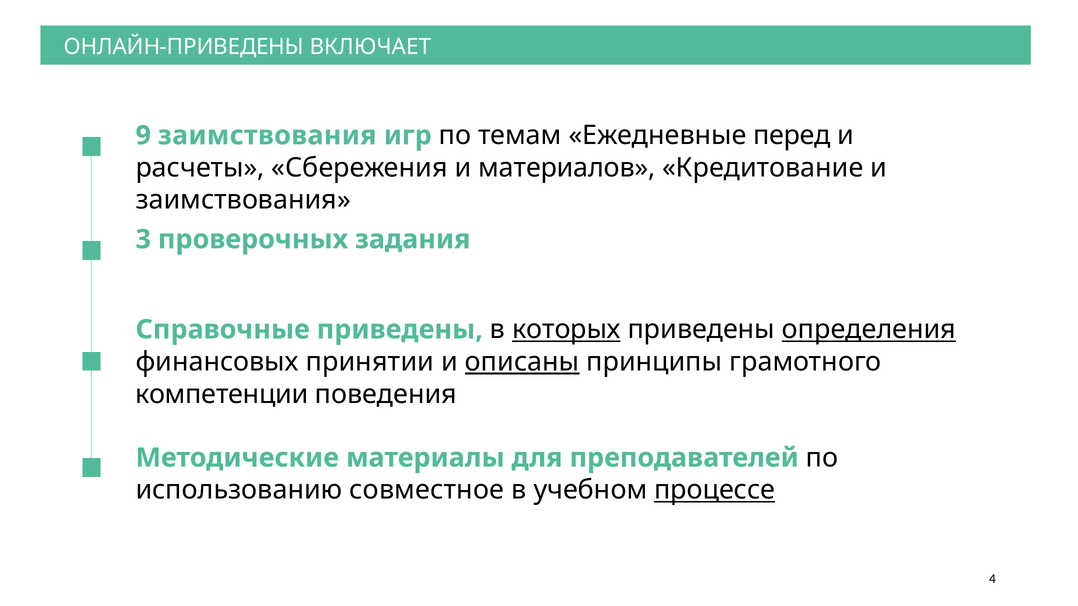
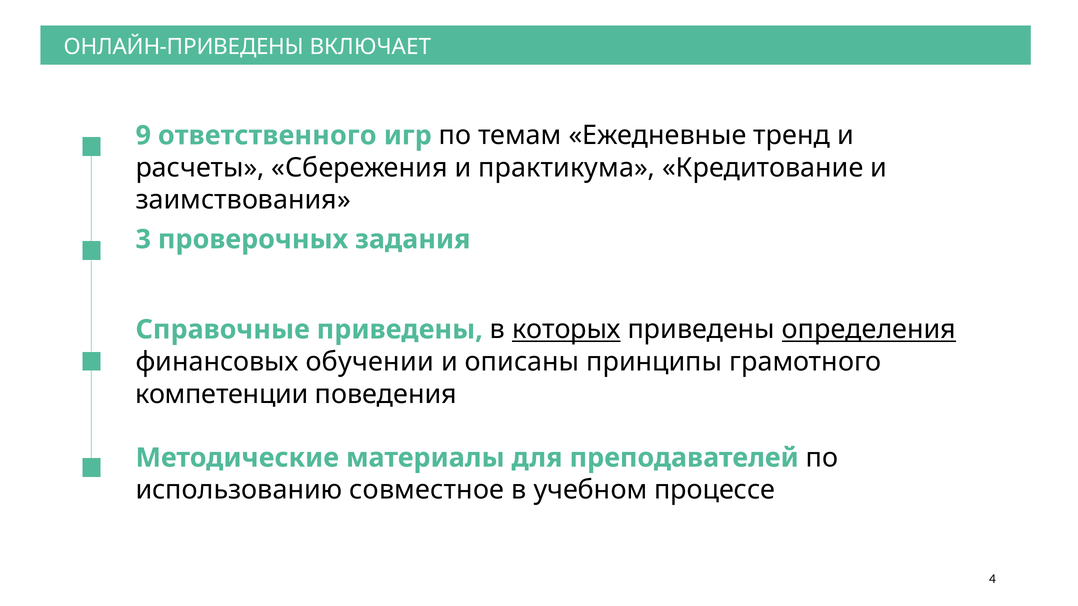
9 заимствования: заимствования -> ответственного (267, 136)
перед: перед -> тренд (792, 136)
материалов: материалов -> практикума (567, 168)
принятии: принятии -> обучении (370, 362)
описаны underline: present -> none (522, 362)
процессе underline: present -> none (715, 490)
